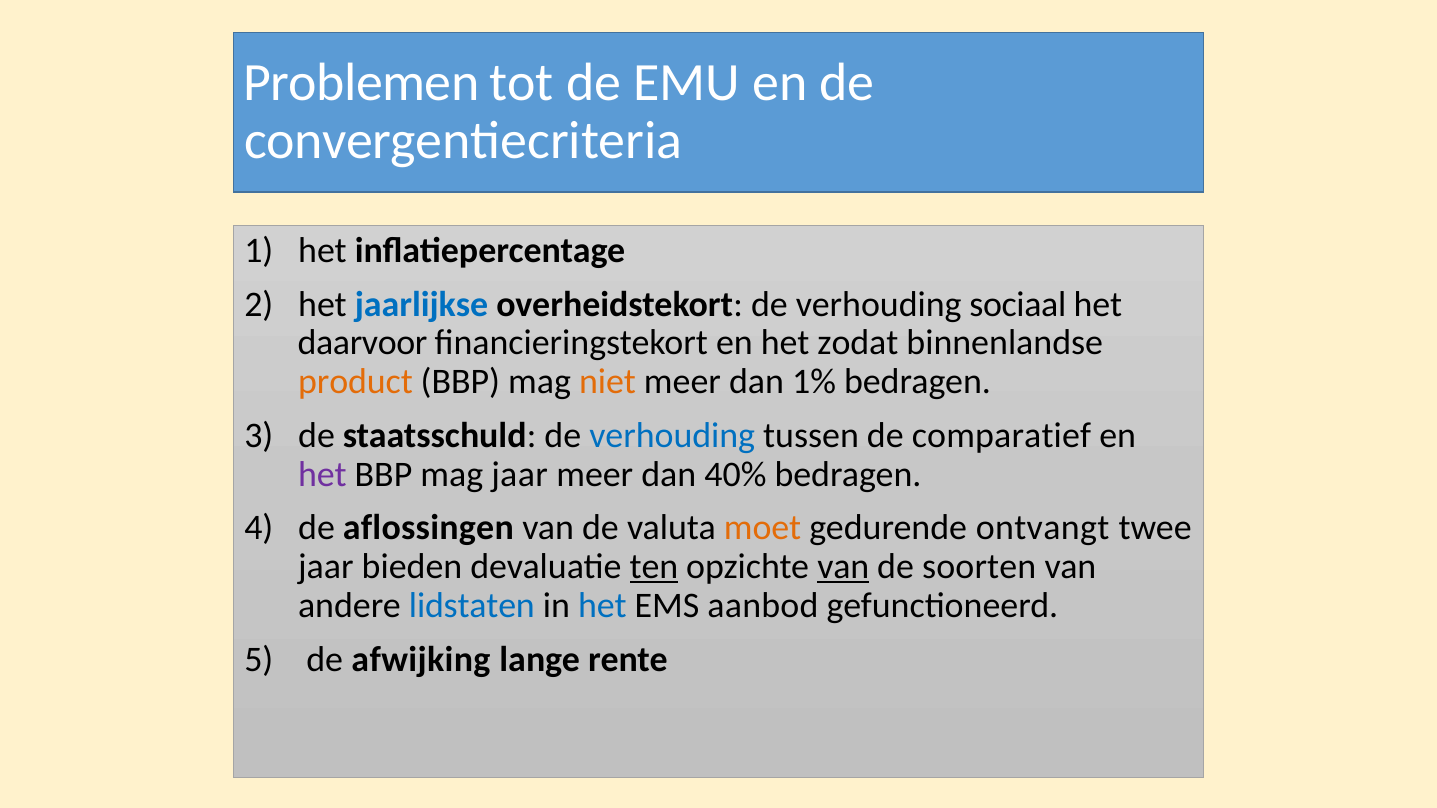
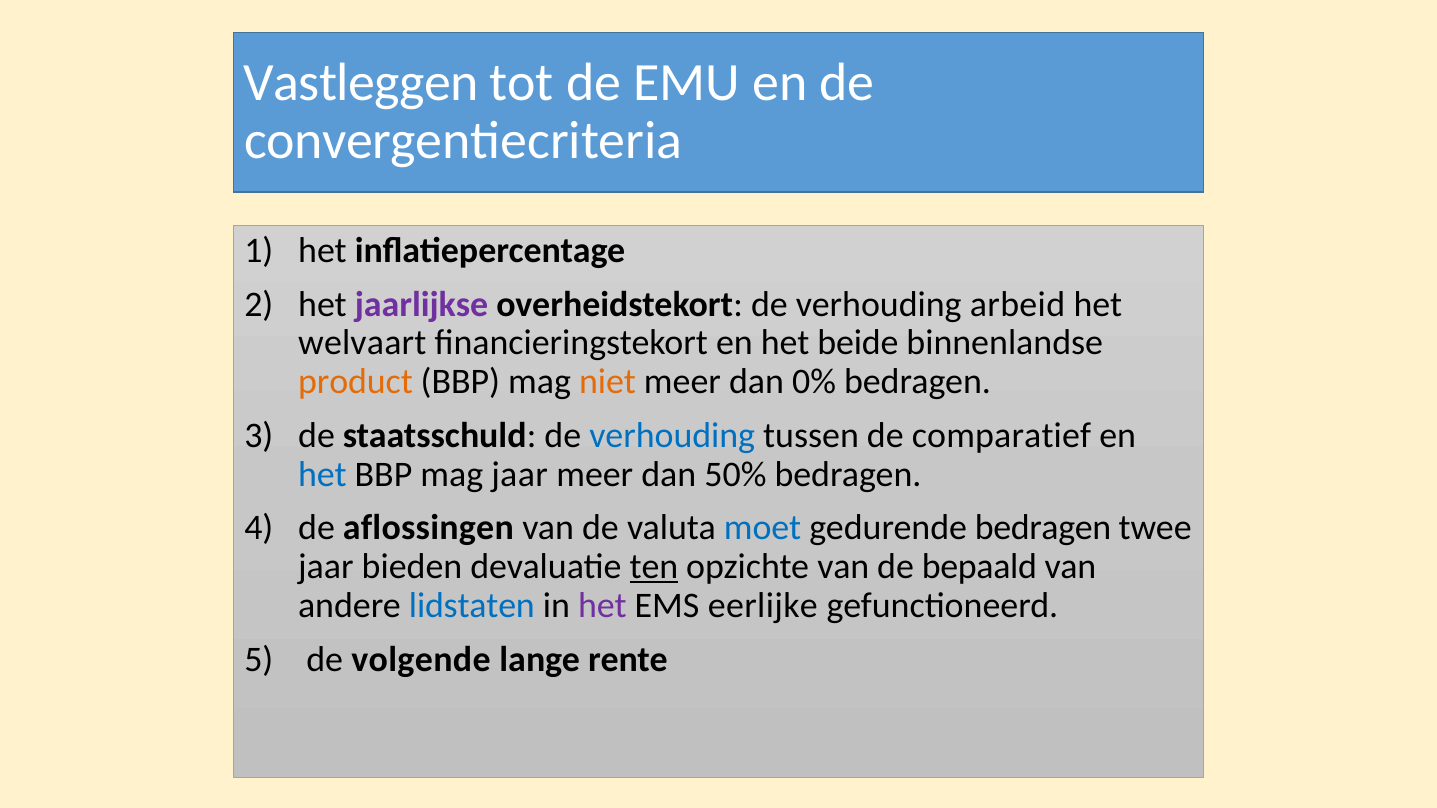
Problemen: Problemen -> Vastleggen (361, 83)
jaarlijkse colour: blue -> purple (422, 304)
sociaal: sociaal -> arbeid (1017, 304)
daarvoor: daarvoor -> welvaart (362, 343)
zodat: zodat -> beide (858, 343)
1%: 1% -> 0% (814, 382)
het colour: purple -> blue (322, 474)
40%: 40% -> 50% (735, 474)
moet colour: orange -> blue (763, 528)
gedurende ontvangt: ontvangt -> bedragen (1043, 528)
van underline: present -> none (843, 567)
soorten: soorten -> bepaald (979, 567)
het colour: blue -> purple (602, 606)
aanbod: aanbod -> eerlijke (763, 606)
afwijking: afwijking -> volgende (421, 659)
